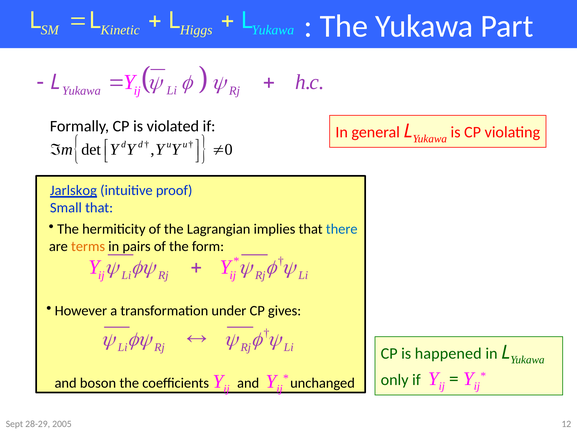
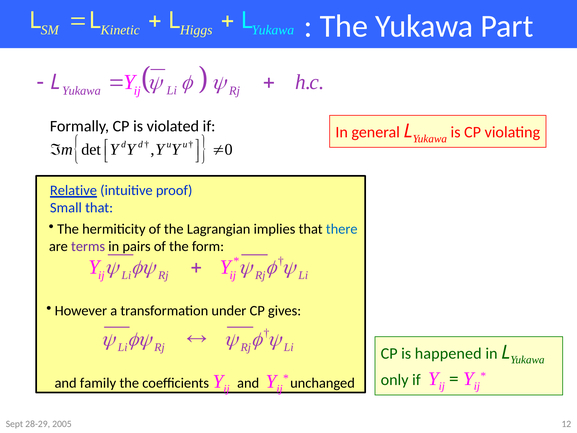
Jarlskog: Jarlskog -> Relative (73, 190)
terms colour: orange -> purple (88, 246)
boson: boson -> family (98, 383)
